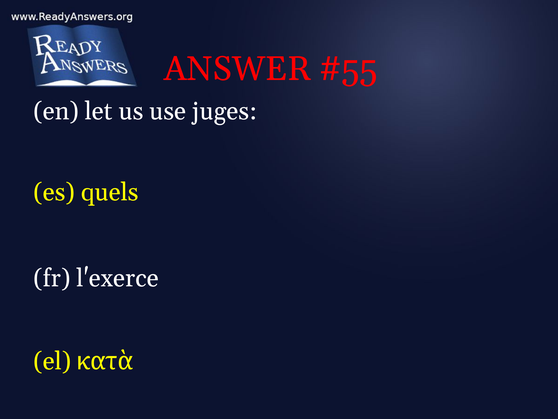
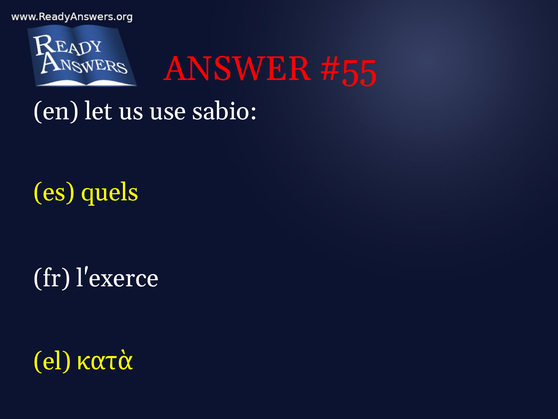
juges: juges -> sabio (225, 111)
